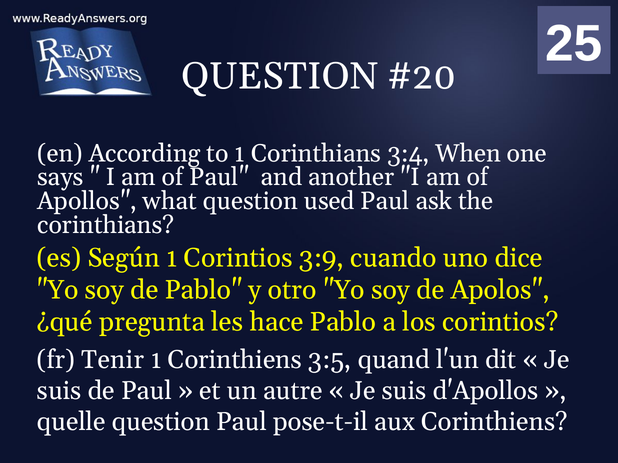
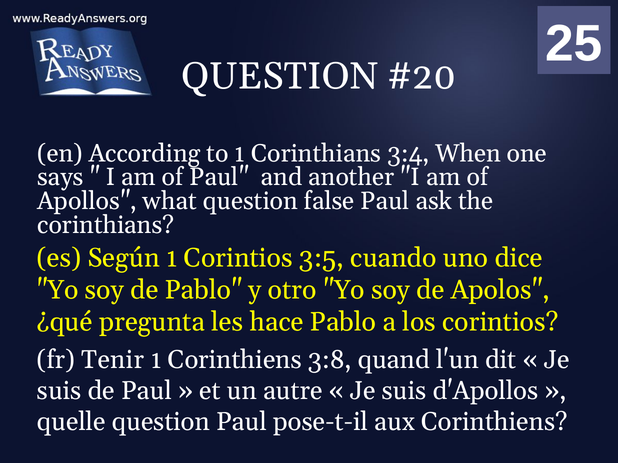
used: used -> false (329, 201)
3:9: 3:9 -> 3:5 (321, 258)
3:5: 3:5 -> 3:8 (330, 360)
